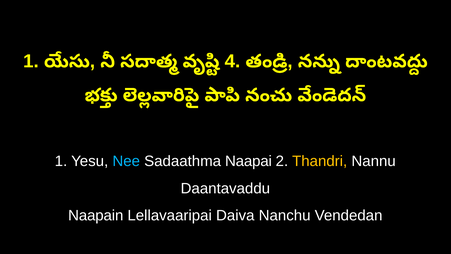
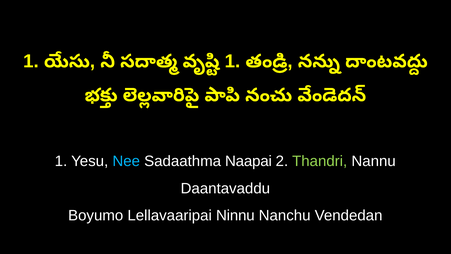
4: 4 -> 1 (232, 61)
Thandri colour: yellow -> light green (320, 161)
Naapain: Naapain -> Boyumo (96, 215)
Daiva: Daiva -> Ninnu (235, 215)
